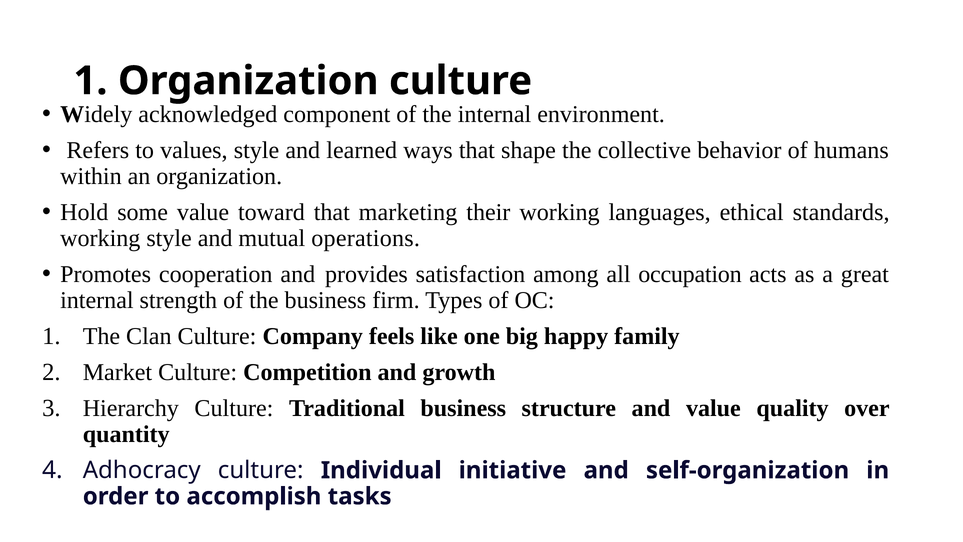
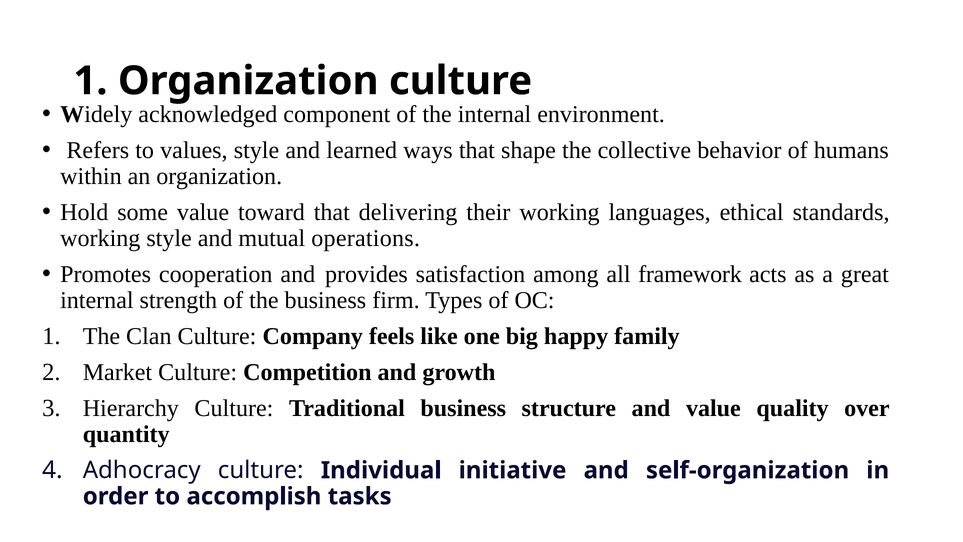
marketing: marketing -> delivering (408, 212)
occupation: occupation -> framework (690, 274)
